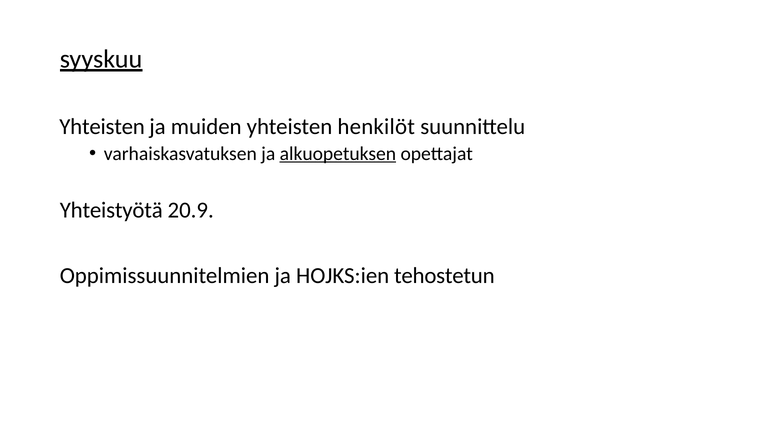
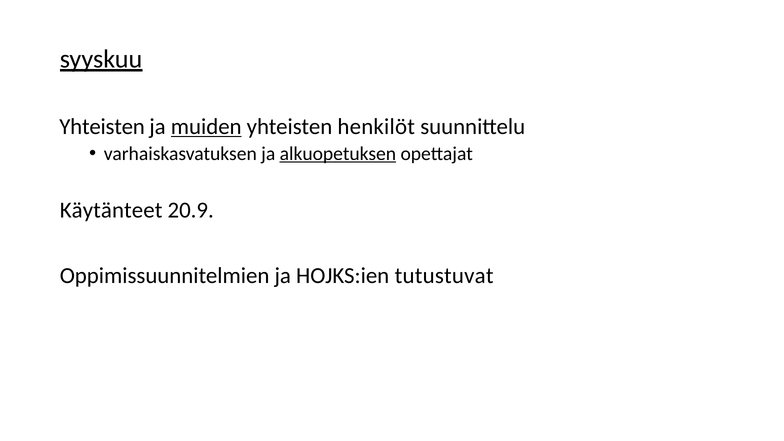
muiden underline: none -> present (206, 127)
Yhteistyötä: Yhteistyötä -> Käytänteet (111, 210)
tehostetun: tehostetun -> tutustuvat (444, 276)
